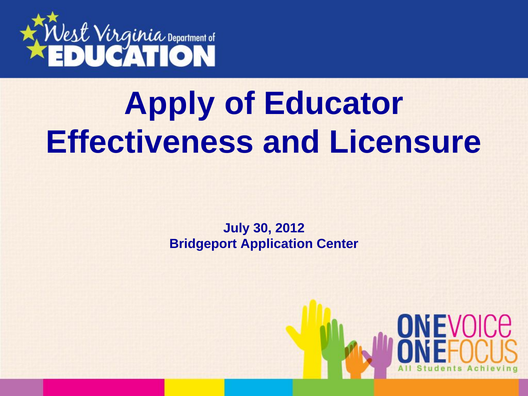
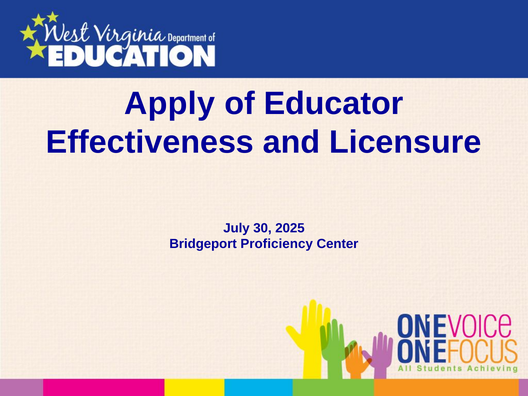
2012: 2012 -> 2025 (290, 228)
Application: Application -> Proficiency (277, 244)
